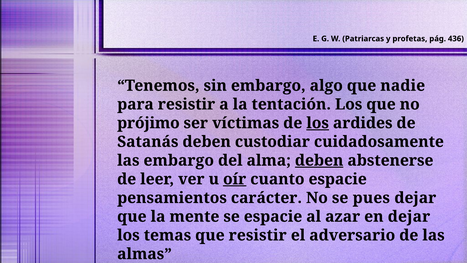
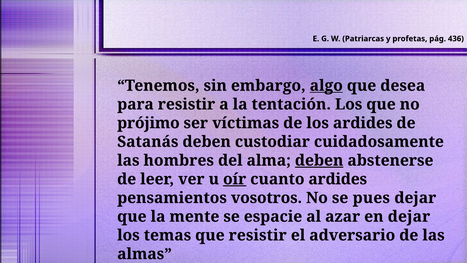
algo underline: none -> present (326, 86)
nadie: nadie -> desea (403, 86)
los underline: present -> none (318, 123)
las embargo: embargo -> hombres (179, 160)
cuanto espacie: espacie -> ardides (338, 179)
carácter: carácter -> vosotros (266, 198)
